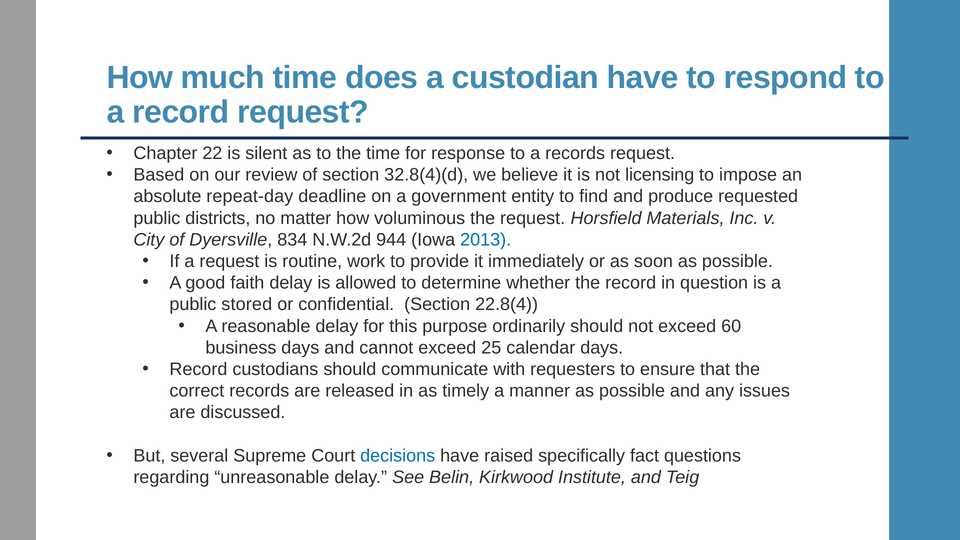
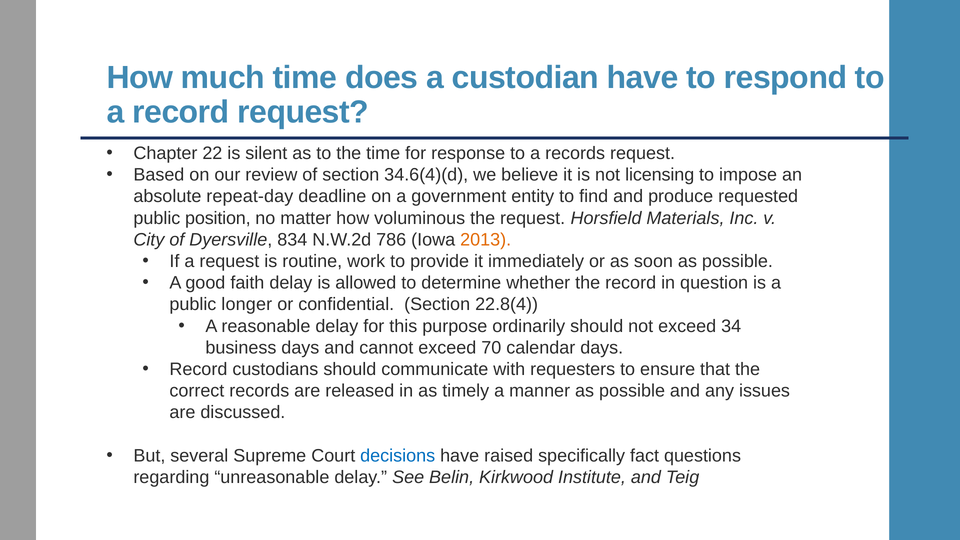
32.8(4)(d: 32.8(4)(d -> 34.6(4)(d (426, 175)
districts: districts -> position (218, 218)
944: 944 -> 786 (391, 240)
2013 colour: blue -> orange (486, 240)
stored: stored -> longer (247, 305)
60: 60 -> 34 (731, 326)
25: 25 -> 70 (491, 348)
